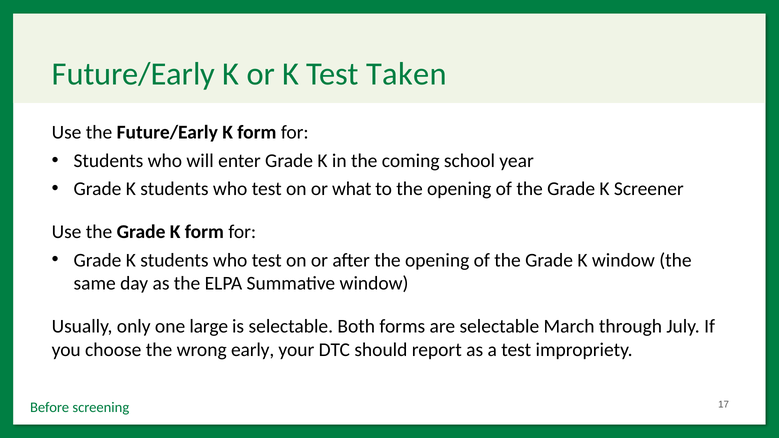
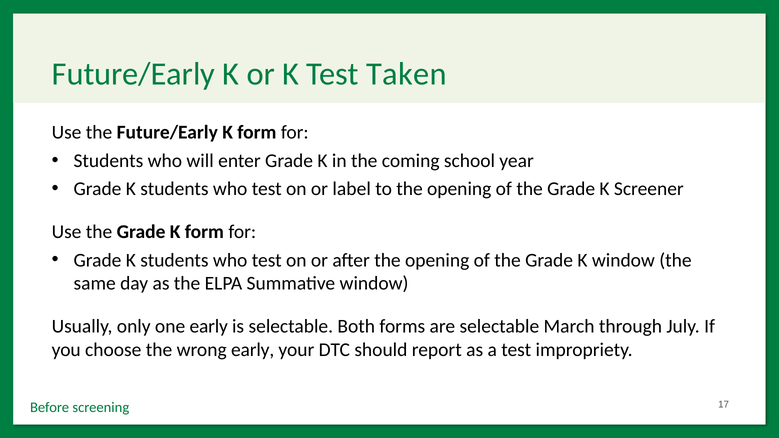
what: what -> label (352, 189)
one large: large -> early (209, 326)
